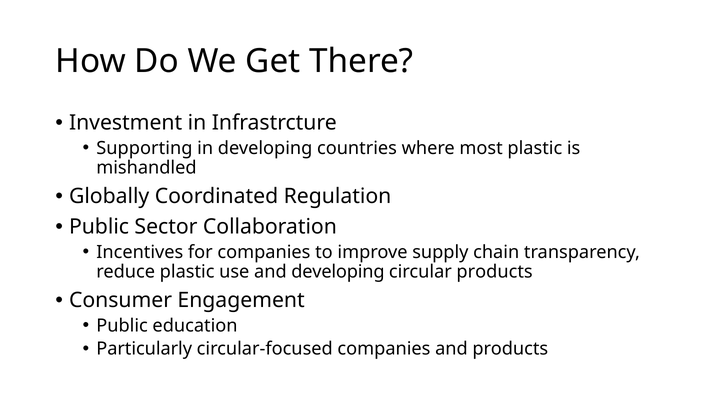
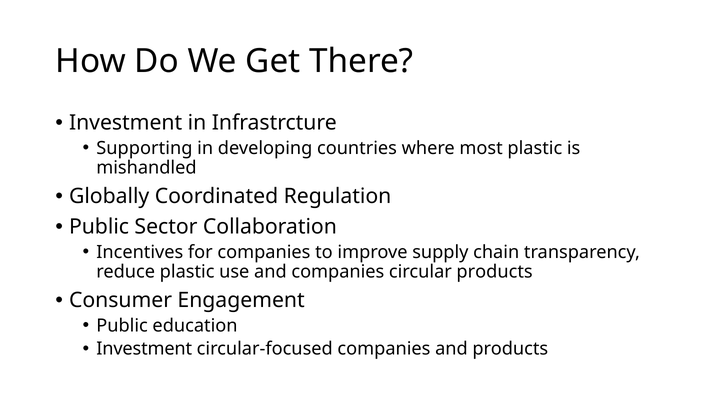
and developing: developing -> companies (338, 272)
Particularly: Particularly -> Investment (144, 349)
